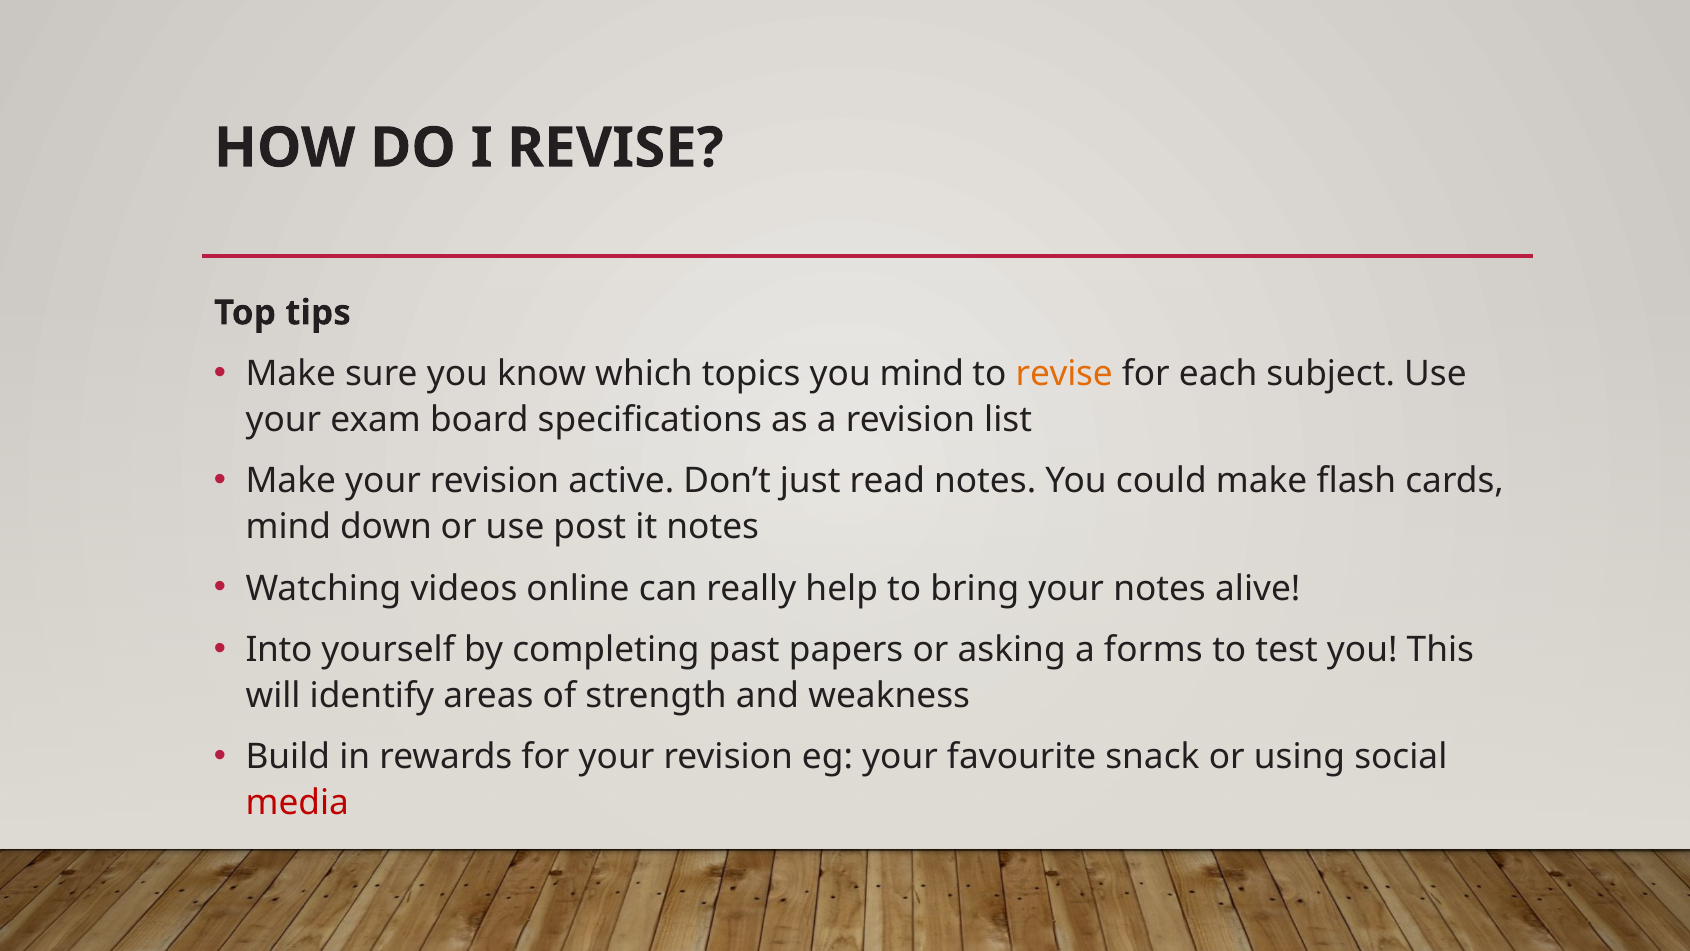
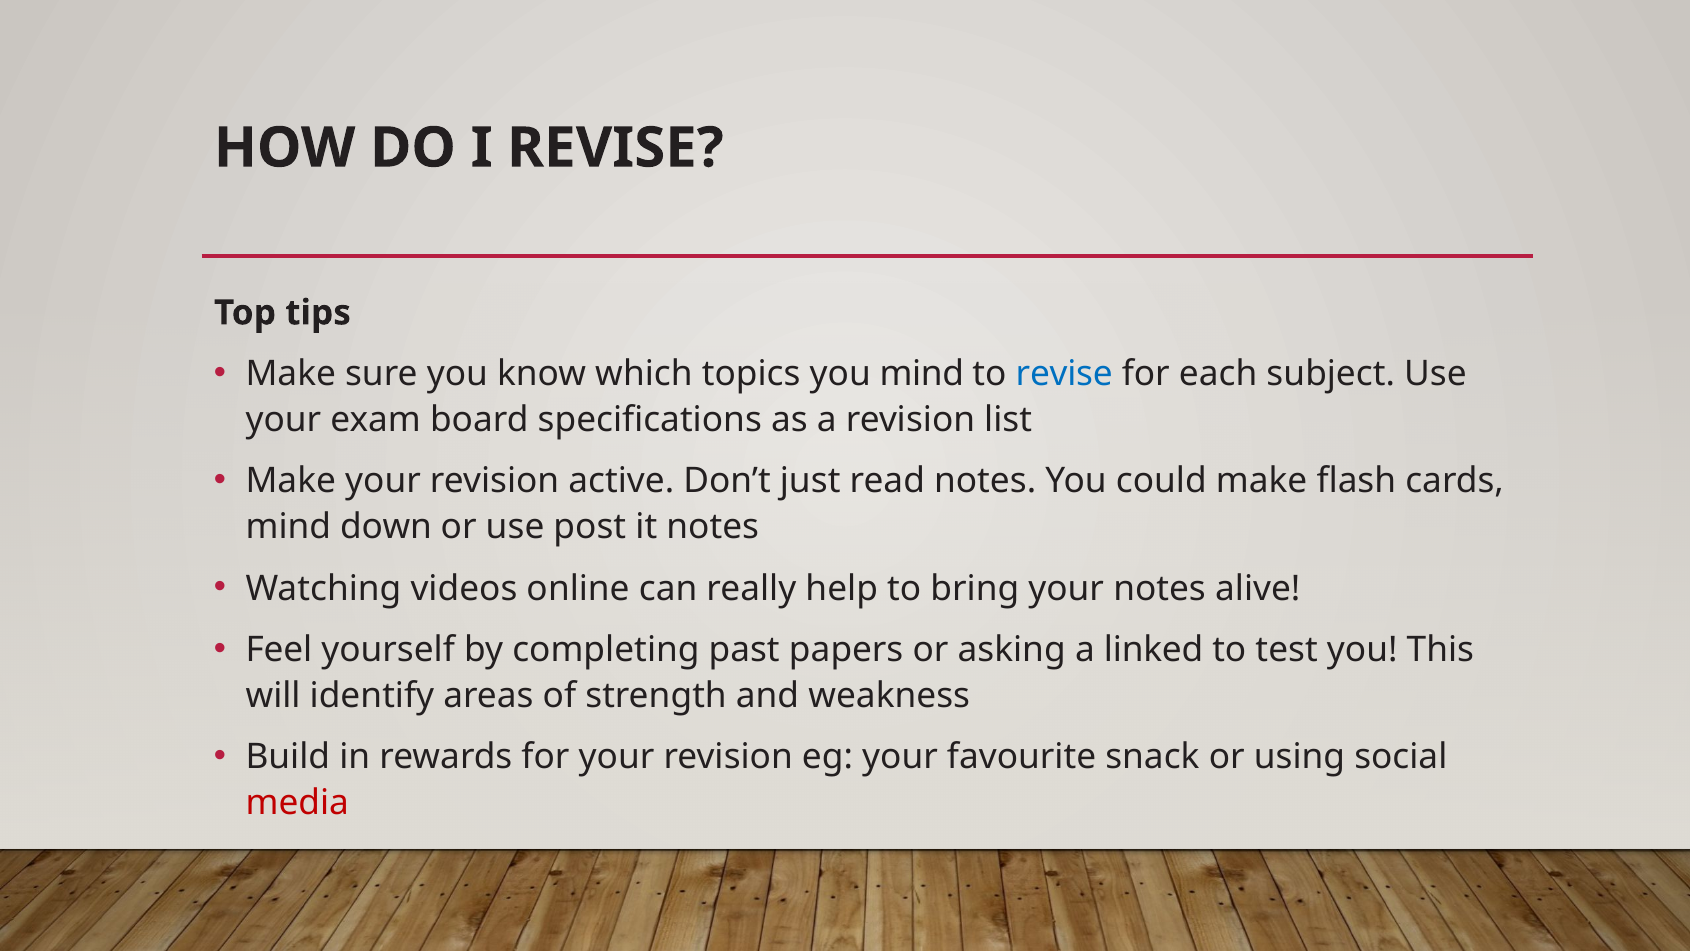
revise colour: orange -> blue (1064, 374)
Into: Into -> Feel (279, 650)
forms: forms -> linked (1154, 650)
